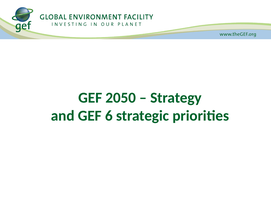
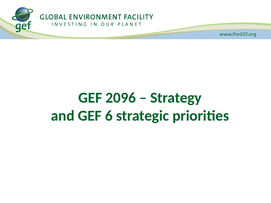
2050: 2050 -> 2096 (121, 98)
